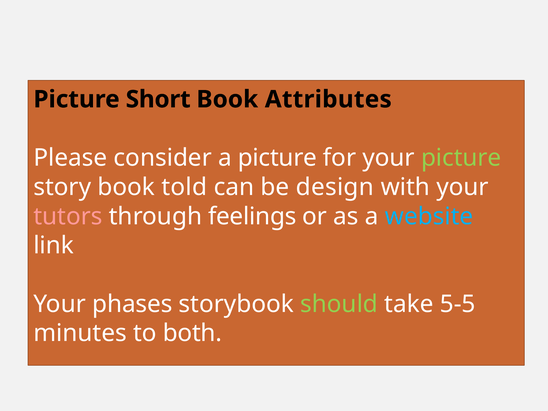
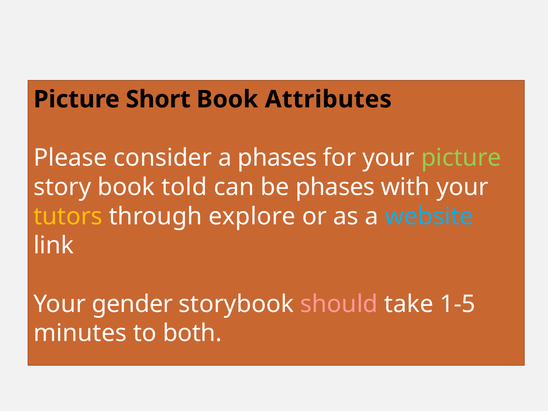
a picture: picture -> phases (277, 158)
be design: design -> phases (335, 187)
tutors colour: pink -> yellow (68, 216)
feelings: feelings -> explore (252, 216)
phases: phases -> gender (132, 304)
should colour: light green -> pink (339, 304)
5-5: 5-5 -> 1-5 (458, 304)
